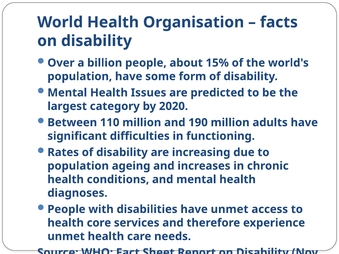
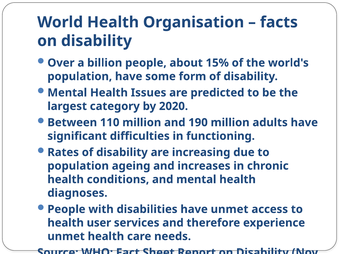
core: core -> user (99, 223)
